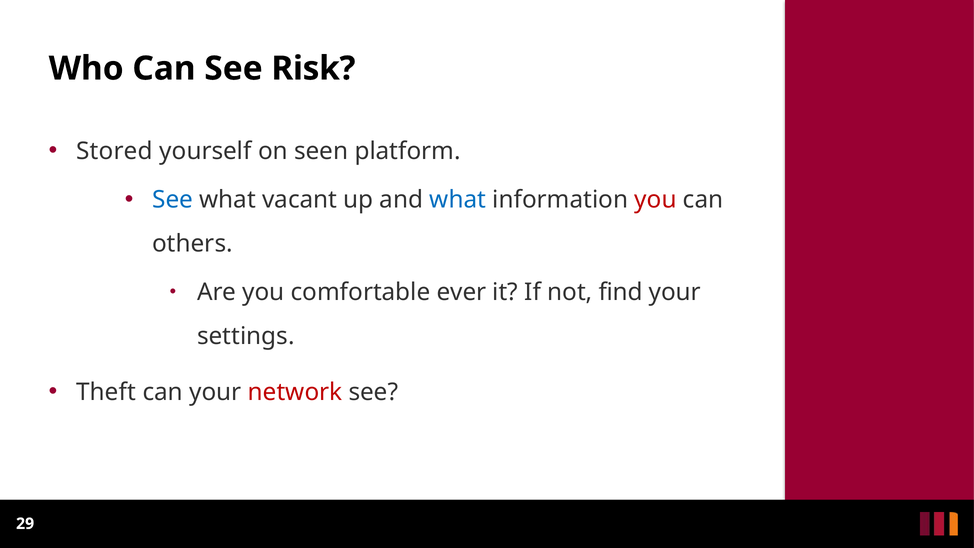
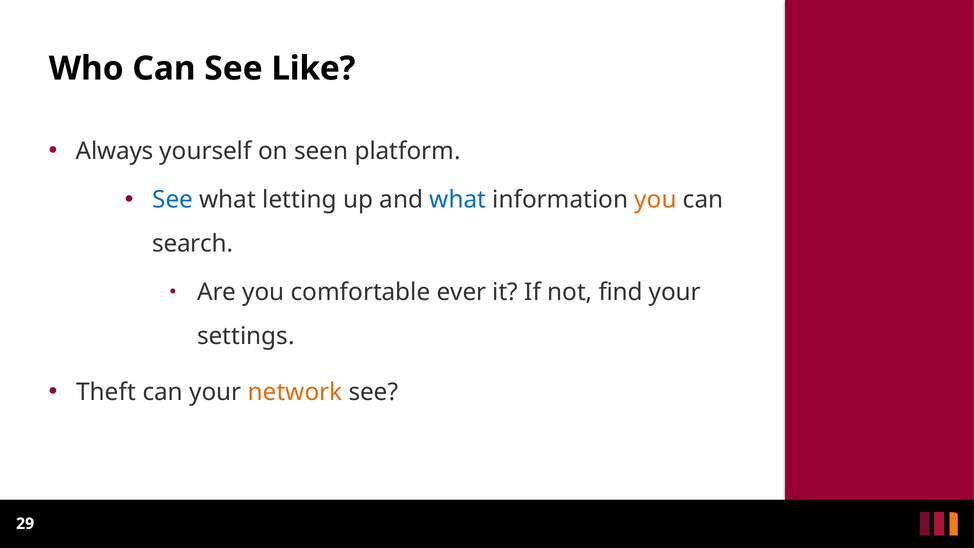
Risk: Risk -> Like (313, 69)
Stored: Stored -> Always (115, 151)
vacant: vacant -> letting (299, 200)
you colour: red -> orange (655, 200)
others: others -> search (193, 244)
network colour: red -> orange (295, 392)
